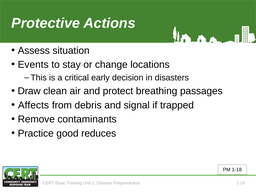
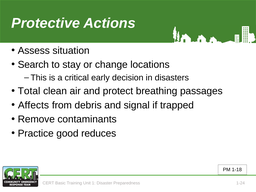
Events: Events -> Search (33, 65)
Draw: Draw -> Total (29, 91)
